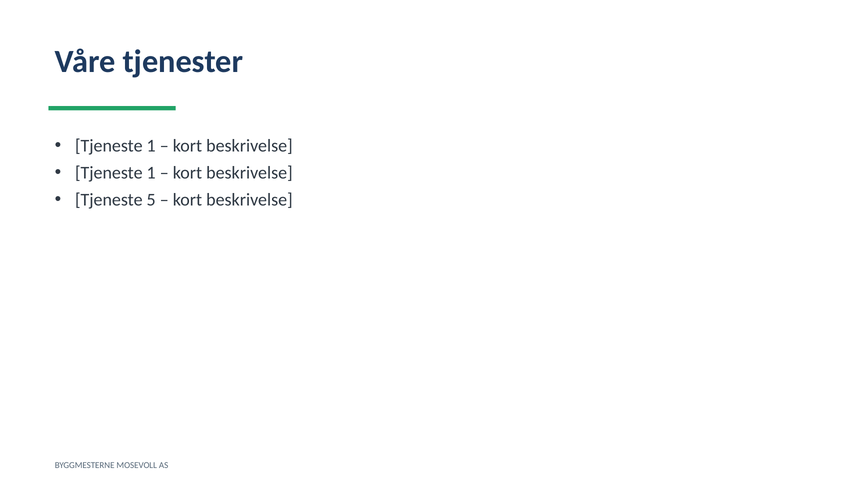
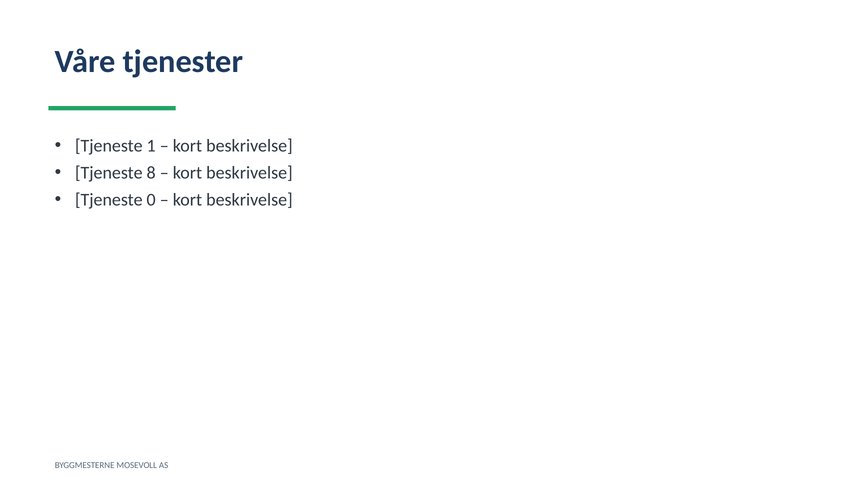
1: 1 -> 8 (151, 173)
5: 5 -> 0 (151, 200)
